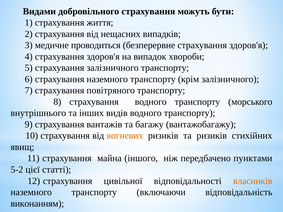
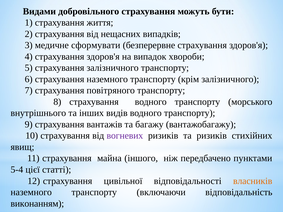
проводиться: проводиться -> сформувати (96, 45)
вогневих colour: orange -> purple (125, 136)
5-2: 5-2 -> 5-4 (17, 170)
